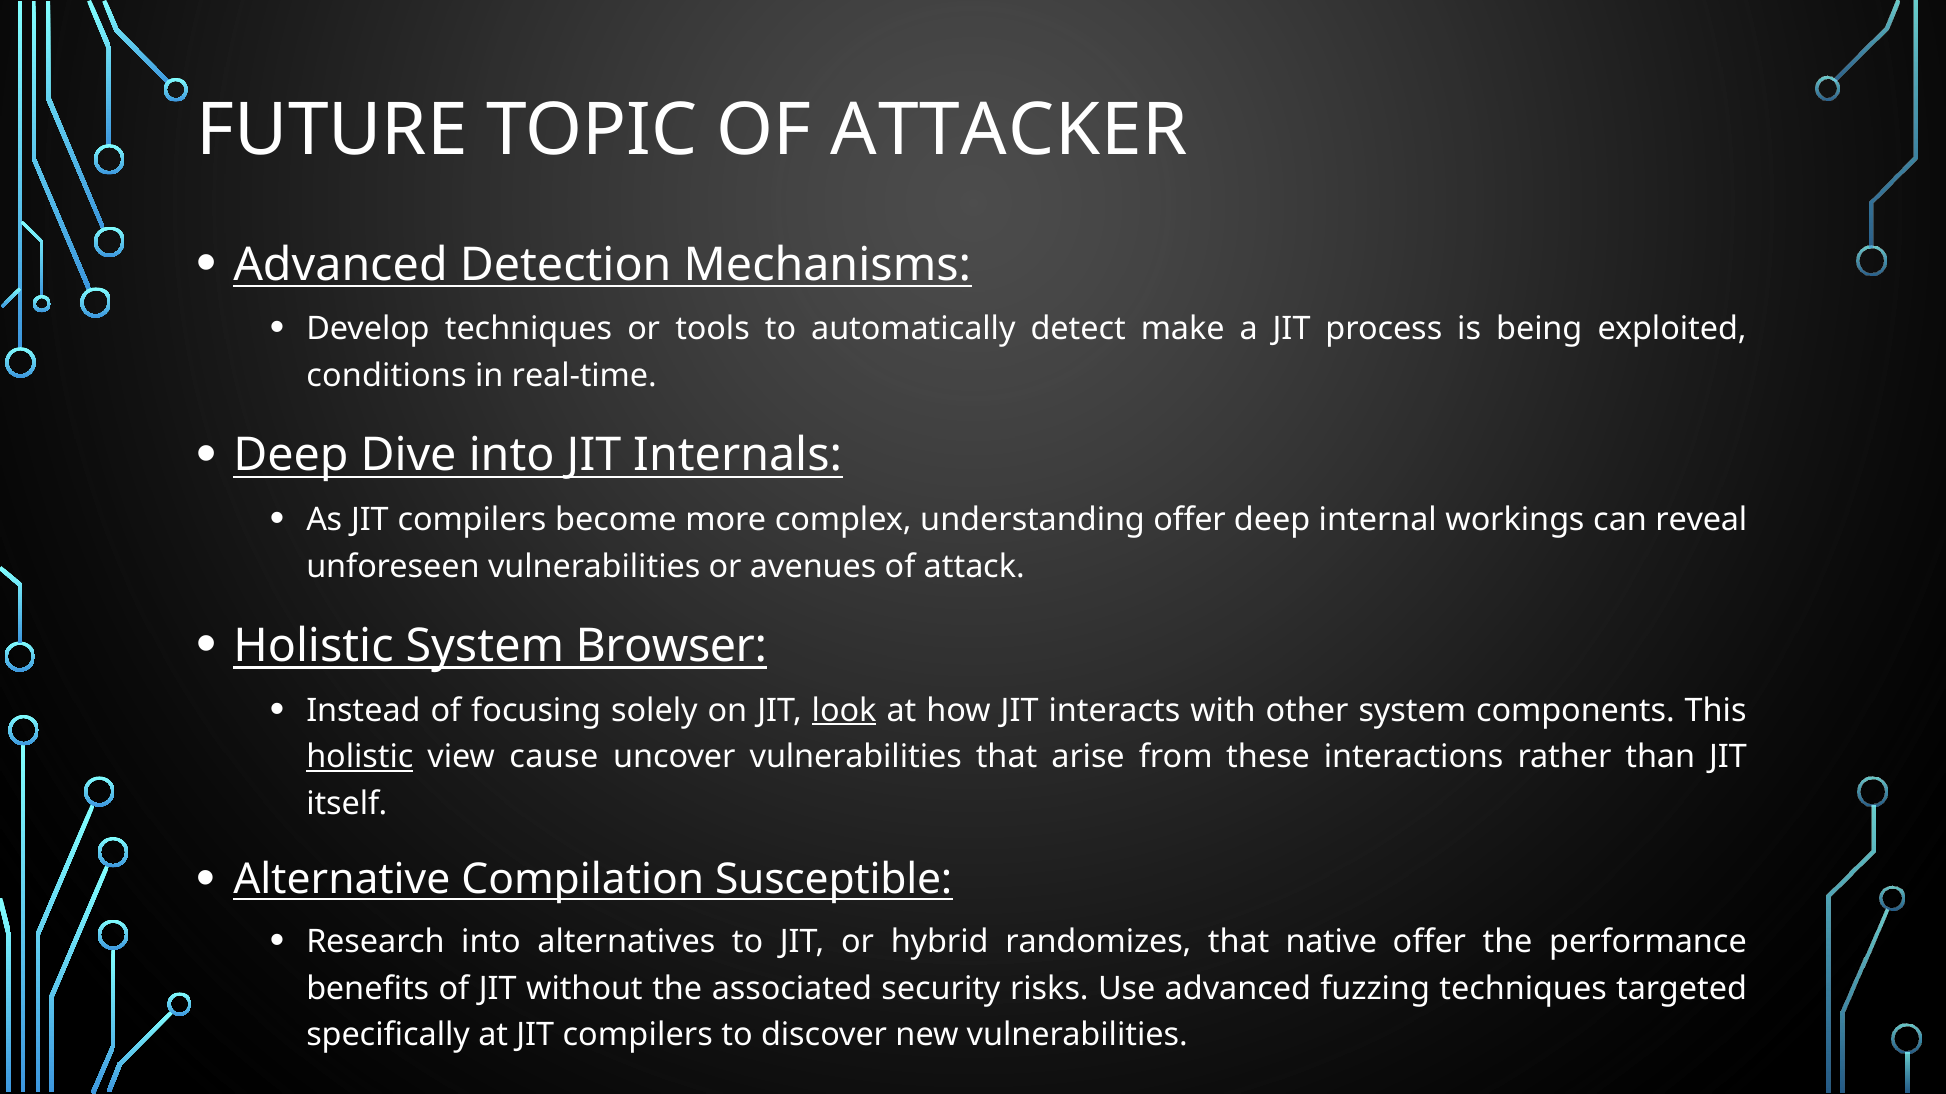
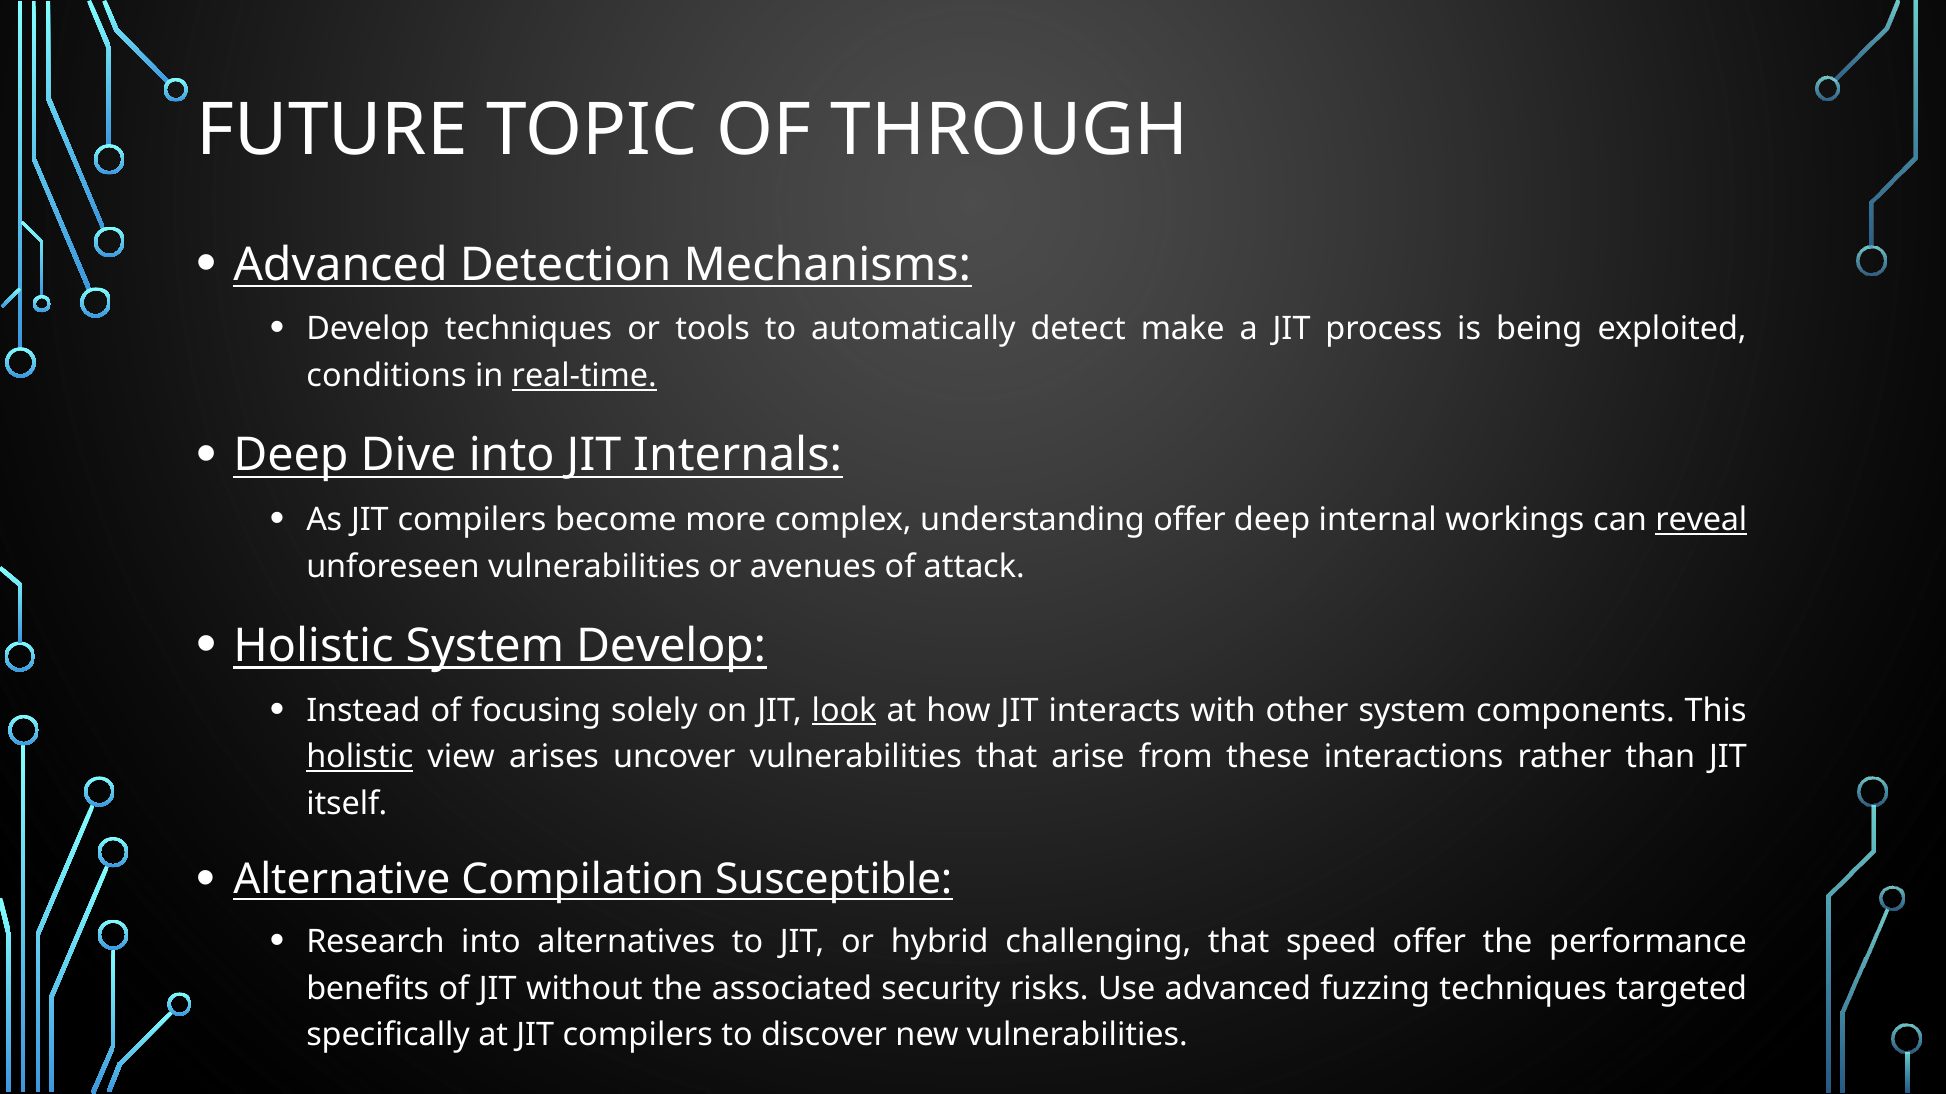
ATTACKER: ATTACKER -> THROUGH (1010, 130)
real-time underline: none -> present (584, 376)
reveal underline: none -> present (1701, 520)
System Browser: Browser -> Develop (671, 647)
cause: cause -> arises (554, 757)
randomizes: randomizes -> challenging (1098, 942)
native: native -> speed (1331, 942)
